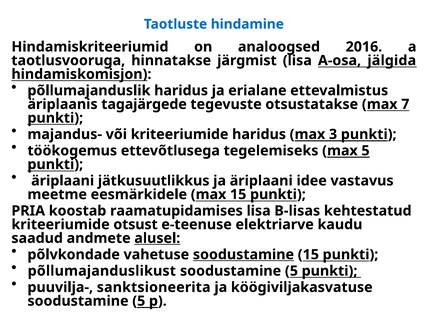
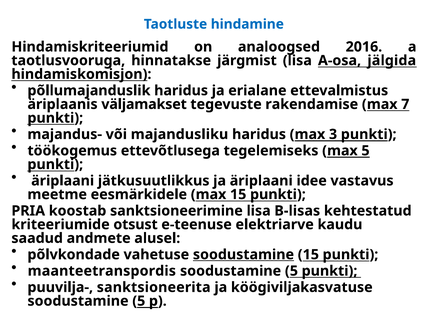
tagajärgede: tagajärgede -> väljamakset (144, 104)
otsustatakse: otsustatakse -> rakendamise (312, 104)
või kriteeriumide: kriteeriumide -> majandusliku (180, 134)
raamatupidamises: raamatupidamises -> sanktsioneerimine (176, 211)
alusel underline: present -> none (157, 238)
põllumajanduslikust: põllumajanduslikust -> maanteetranspordis (102, 271)
